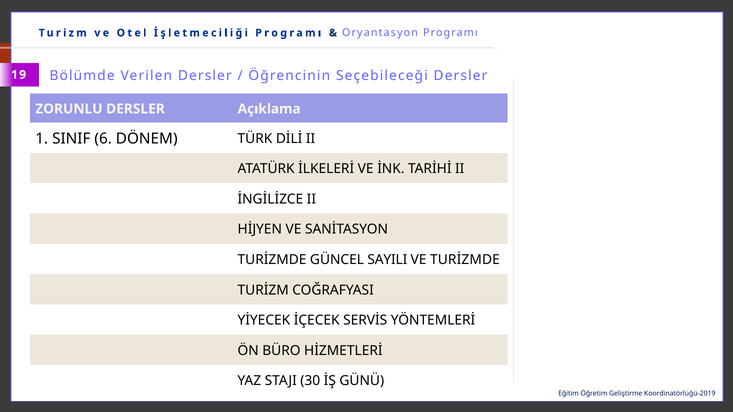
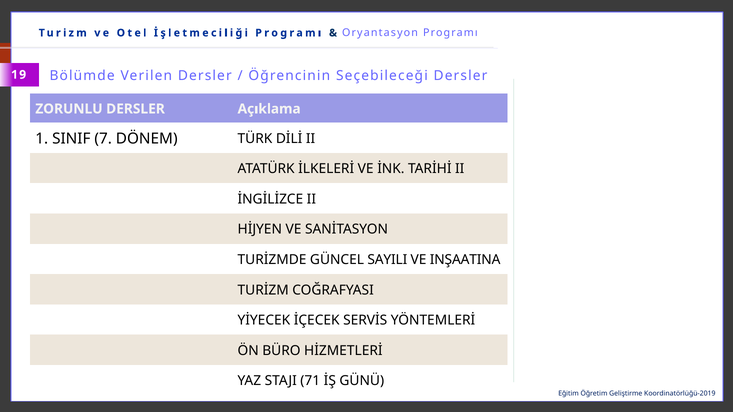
6: 6 -> 7 (103, 139)
VE TURİZMDE: TURİZMDE -> INŞAATINA (465, 260)
30: 30 -> 71 (310, 381)
